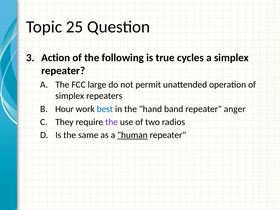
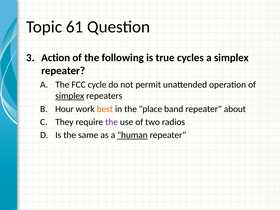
25: 25 -> 61 (75, 27)
large: large -> cycle (97, 85)
simplex underline: none -> present (70, 96)
best colour: blue -> orange (105, 109)
hand: hand -> place (151, 109)
anger: anger -> about (235, 109)
